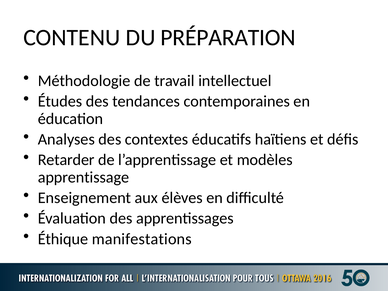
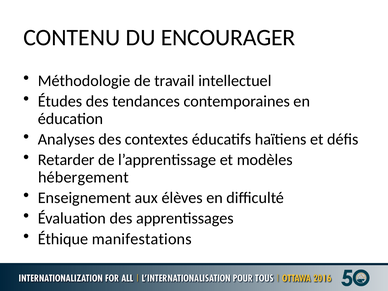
PRÉPARATION: PRÉPARATION -> ENCOURAGER (228, 38)
apprentissage: apprentissage -> hébergement (83, 177)
